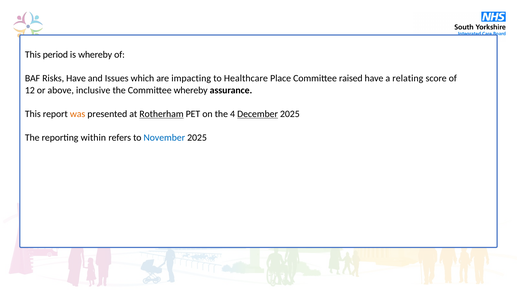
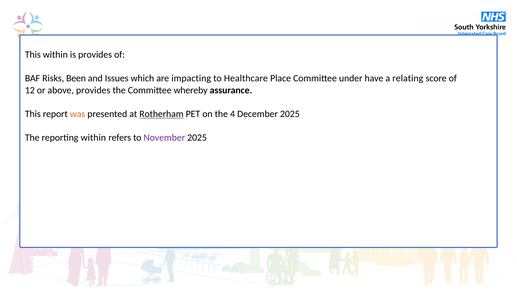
This period: period -> within (55, 55)
is whereby: whereby -> provides (95, 55)
Risks Have: Have -> Been (76, 78)
raised: raised -> under (351, 78)
above inclusive: inclusive -> provides (93, 90)
December underline: present -> none (258, 114)
November colour: blue -> purple (164, 138)
